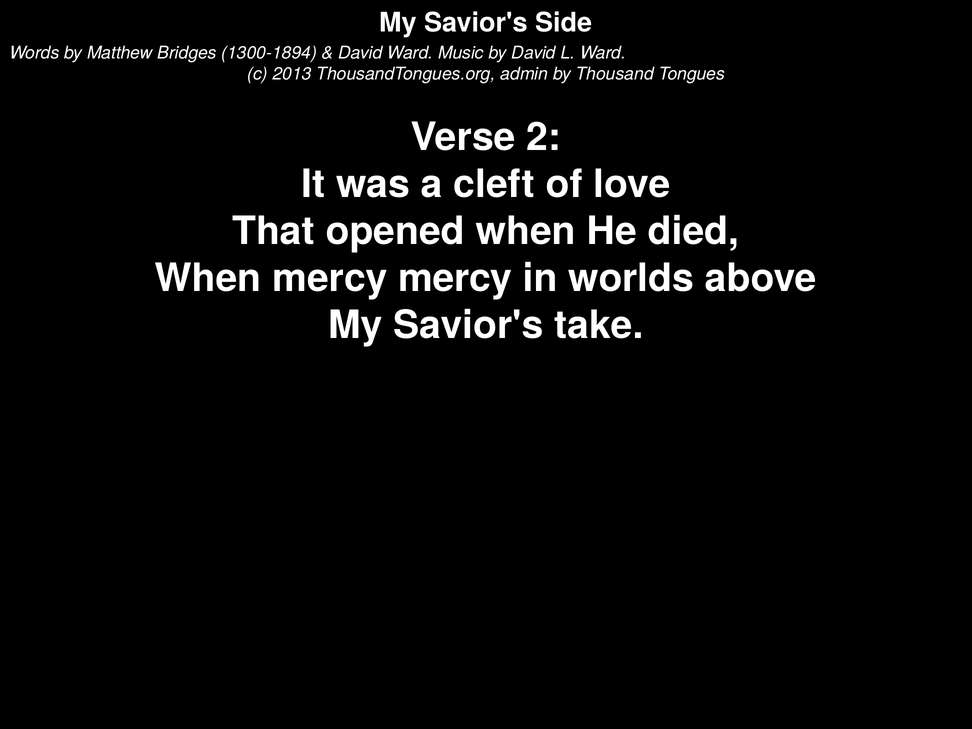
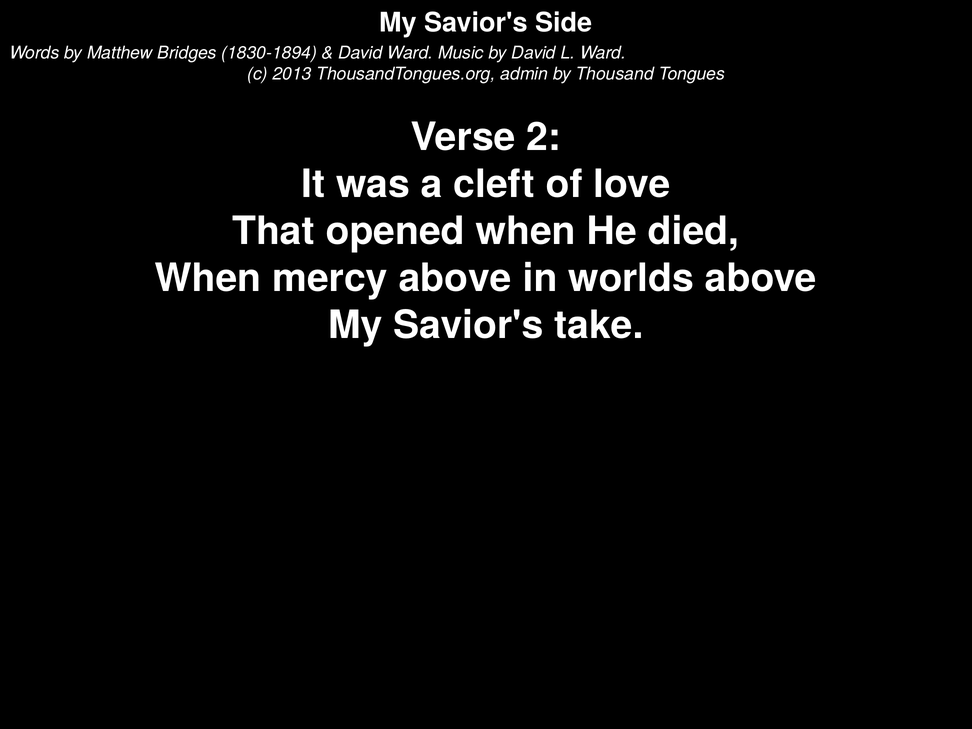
1300-1894: 1300-1894 -> 1830-1894 (269, 53)
mercy mercy: mercy -> above (455, 278)
